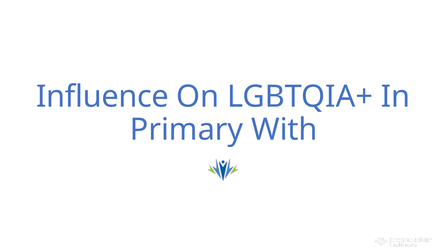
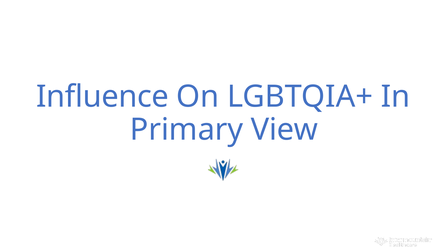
With: With -> View (284, 129)
